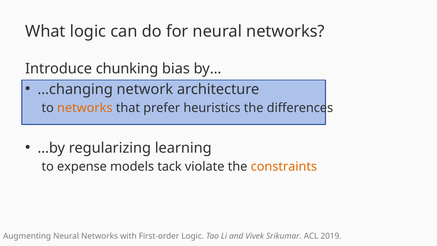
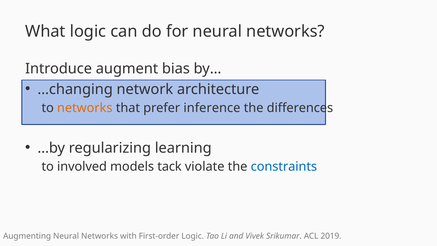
chunking: chunking -> augment (127, 69)
heuristics: heuristics -> inference (212, 108)
expense: expense -> involved (82, 167)
constraints colour: orange -> blue (284, 167)
